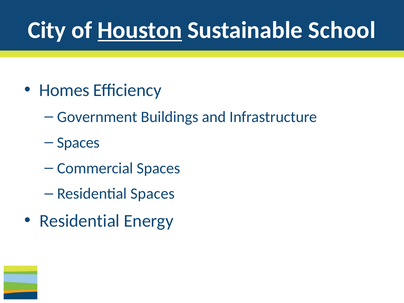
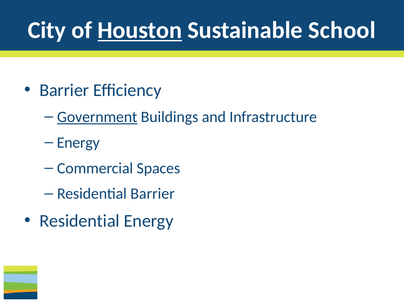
Homes: Homes -> Barrier (64, 90)
Government underline: none -> present (97, 117)
Spaces: Spaces -> Energy (78, 143)
Residential Spaces: Spaces -> Barrier (153, 194)
